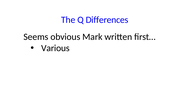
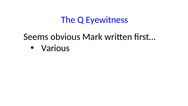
Differences: Differences -> Eyewitness (107, 20)
